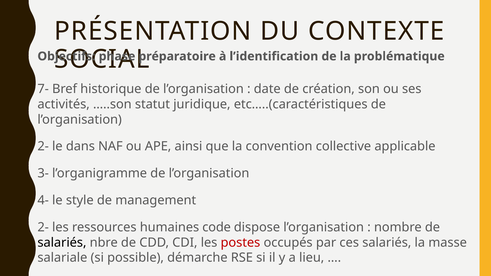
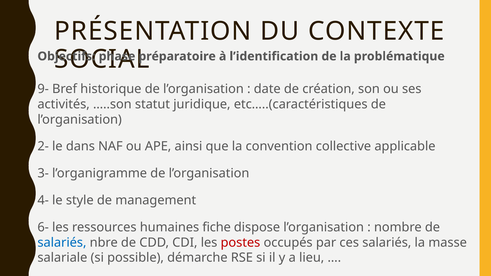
7-: 7- -> 9- (43, 89)
2-: 2- -> 6- (43, 228)
code: code -> fiche (217, 228)
salariés colour: black -> blue (62, 243)
